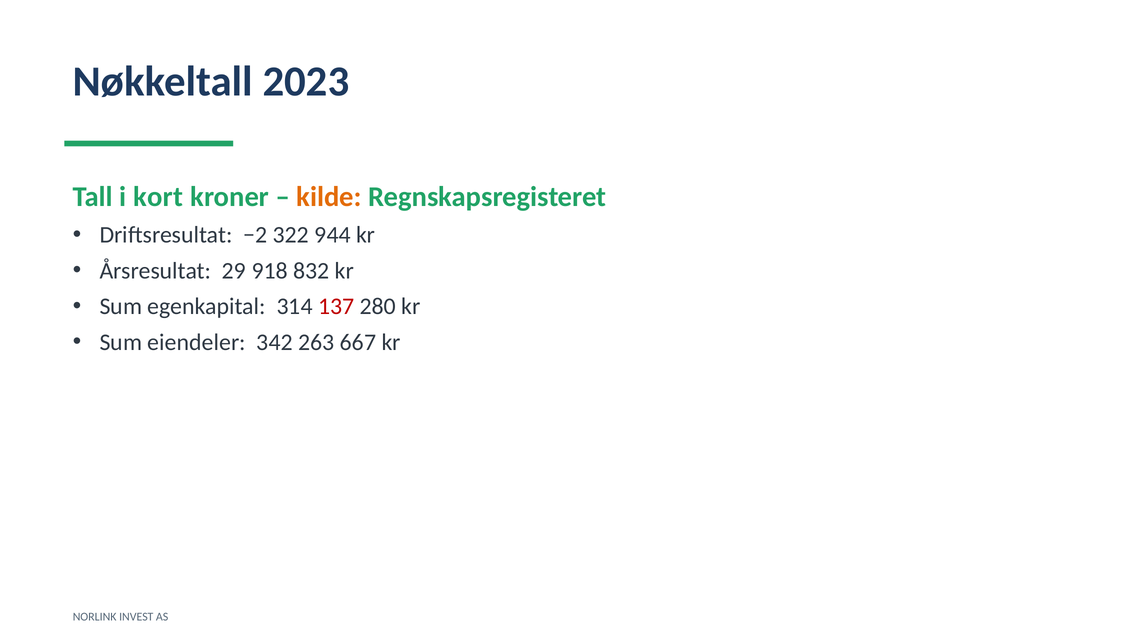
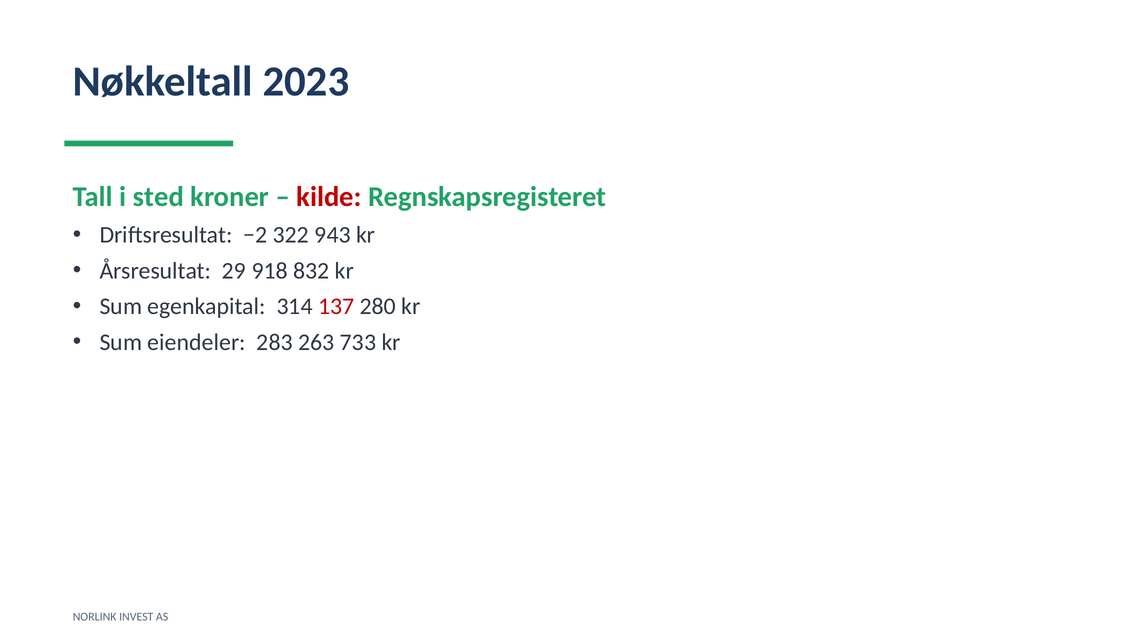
kort: kort -> sted (158, 197)
kilde colour: orange -> red (329, 197)
944: 944 -> 943 (333, 235)
342: 342 -> 283 (275, 343)
667: 667 -> 733 (358, 343)
